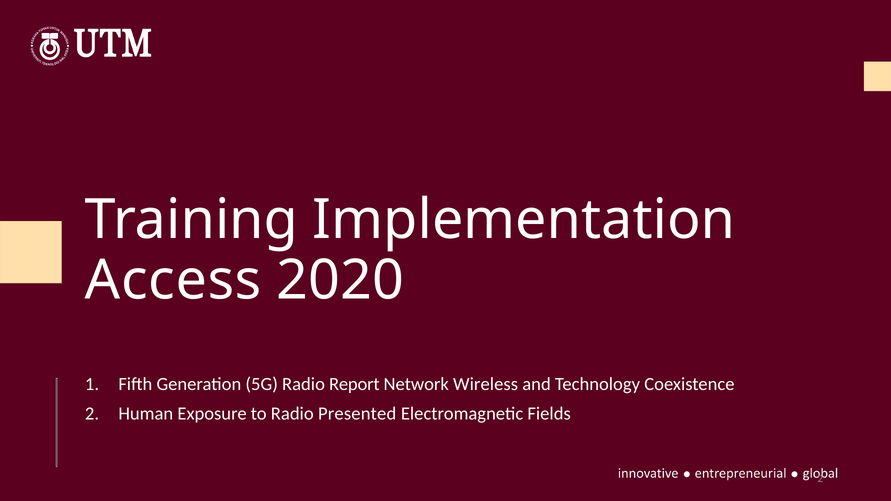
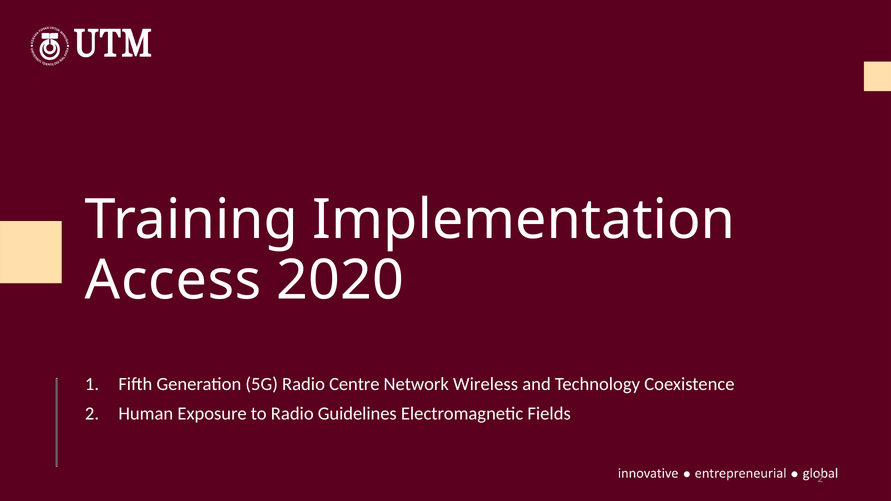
Report: Report -> Centre (354, 384)
Presented: Presented -> Guidelines (357, 414)
